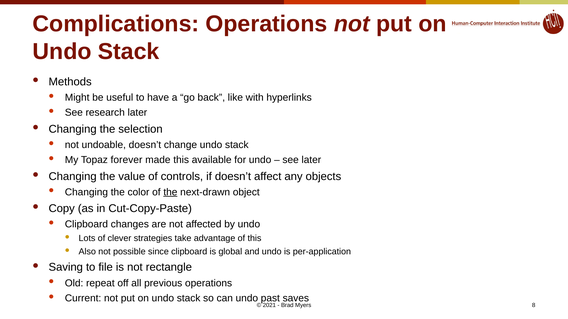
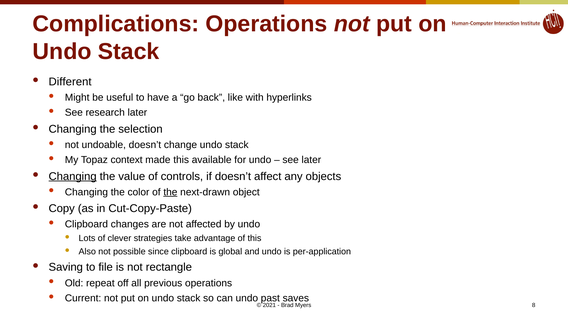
Methods: Methods -> Different (70, 82)
forever: forever -> context (127, 160)
Changing underline: none -> present (73, 177)
